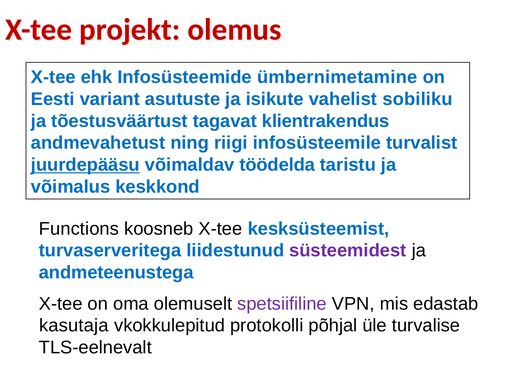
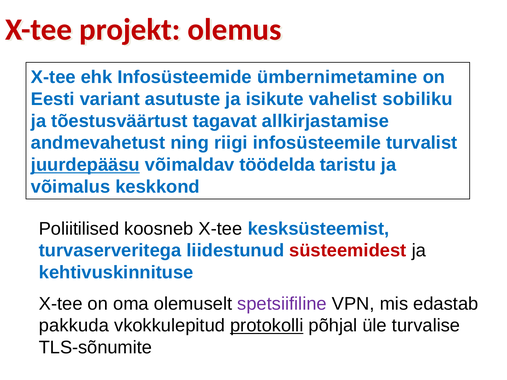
klientrakendus: klientrakendus -> allkirjastamise (326, 121)
Functions: Functions -> Poliitilised (79, 229)
süsteemidest colour: purple -> red (348, 251)
andmeteenustega: andmeteenustega -> kehtivuskinnituse (116, 273)
kasutaja: kasutaja -> pakkuda (74, 326)
protokolli underline: none -> present (267, 326)
TLS-eelnevalt: TLS-eelnevalt -> TLS-sõnumite (95, 348)
